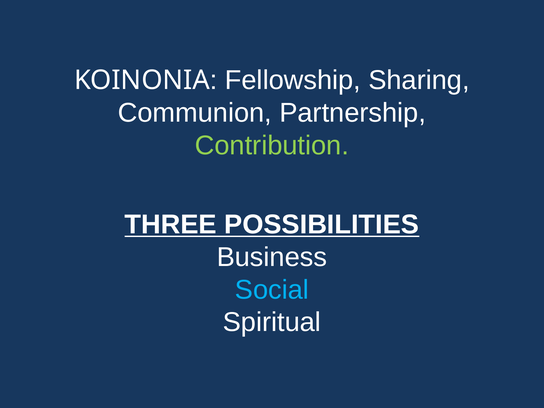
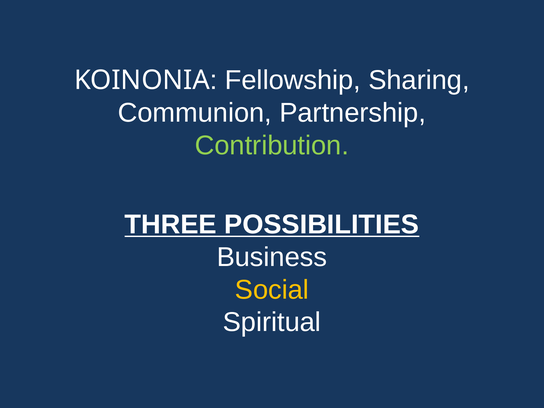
Social colour: light blue -> yellow (272, 290)
